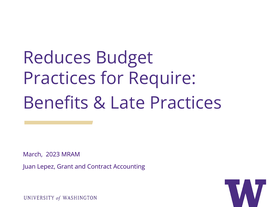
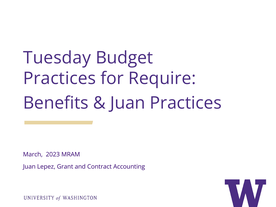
Reduces: Reduces -> Tuesday (57, 58)
Late: Late -> Juan (128, 103)
